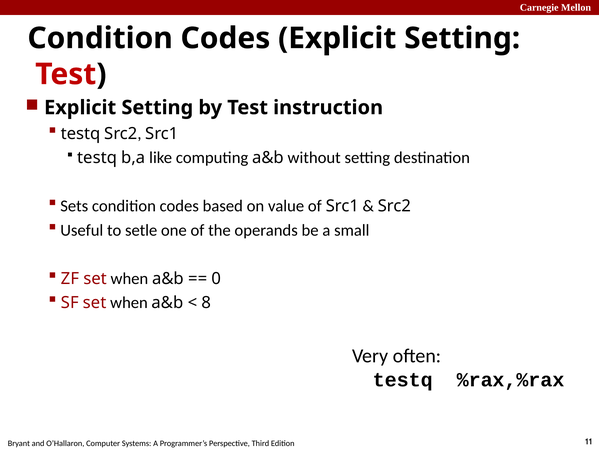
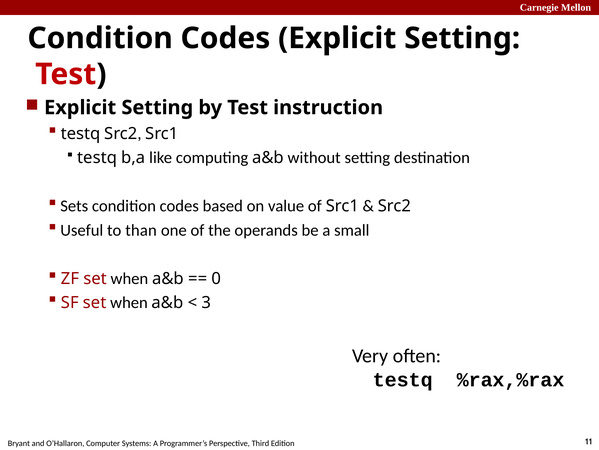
setle: setle -> than (141, 230)
8: 8 -> 3 (206, 302)
